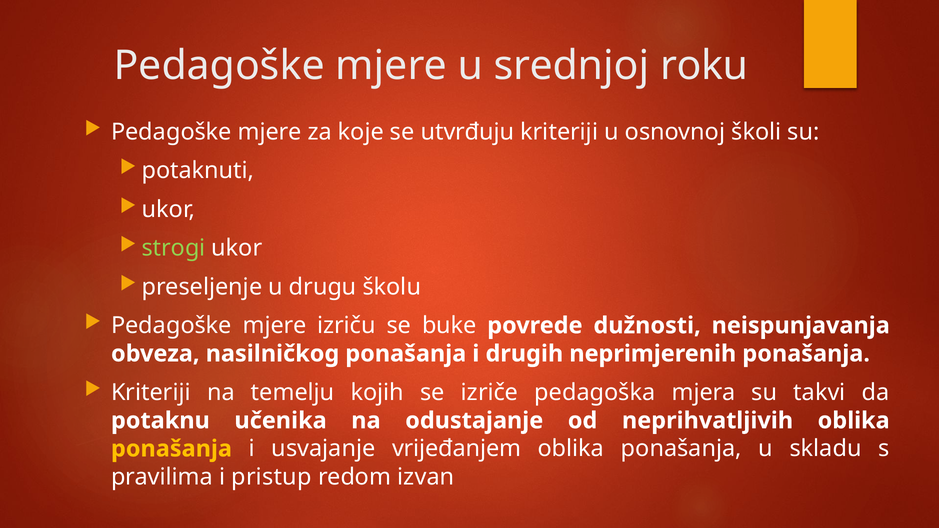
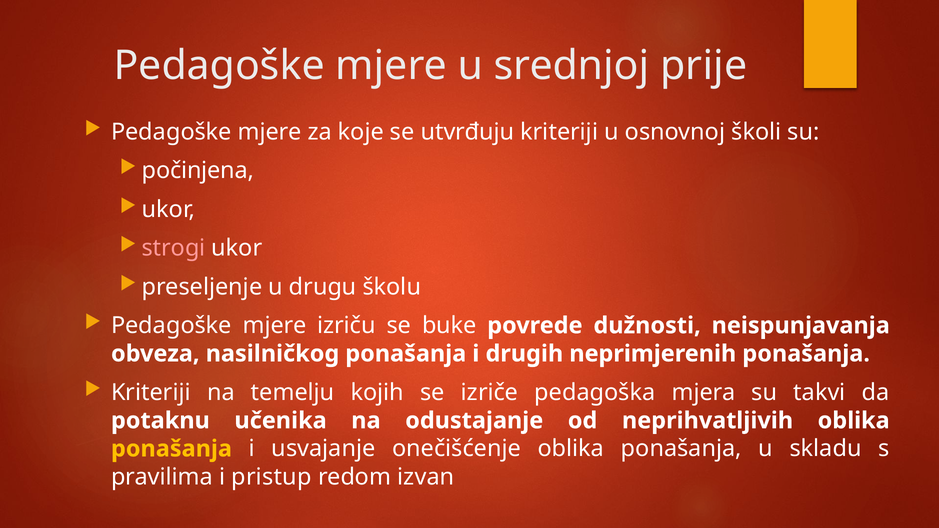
roku: roku -> prije (704, 66)
potaknuti: potaknuti -> počinjena (198, 171)
strogi colour: light green -> pink (174, 248)
vrijeđanjem: vrijeđanjem -> onečišćenje (457, 449)
